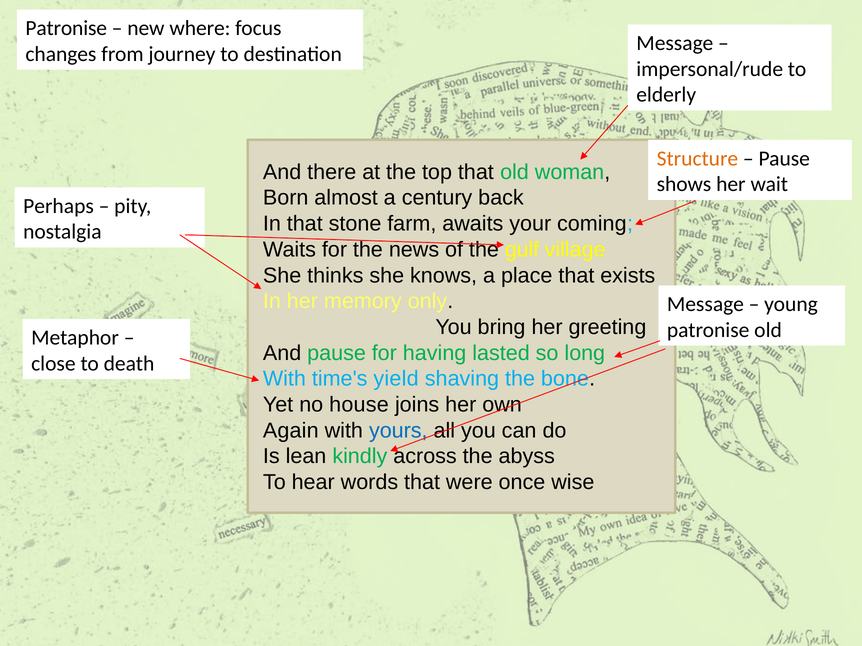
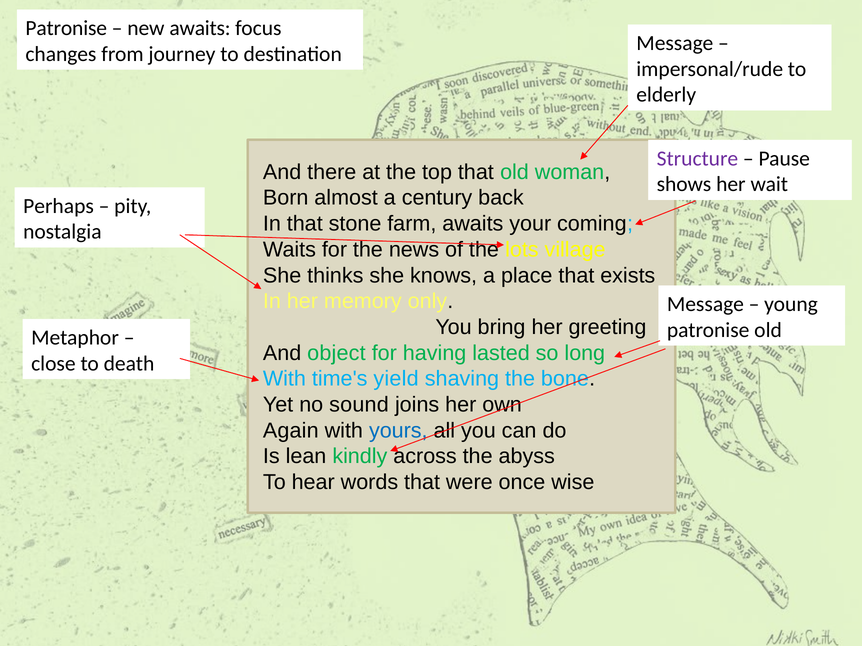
new where: where -> awaits (200, 28)
Structure colour: orange -> purple (697, 159)
gulf: gulf -> lots (522, 250)
And pause: pause -> object (336, 353)
house: house -> sound (359, 405)
